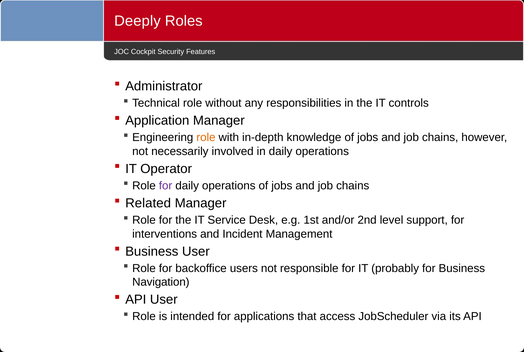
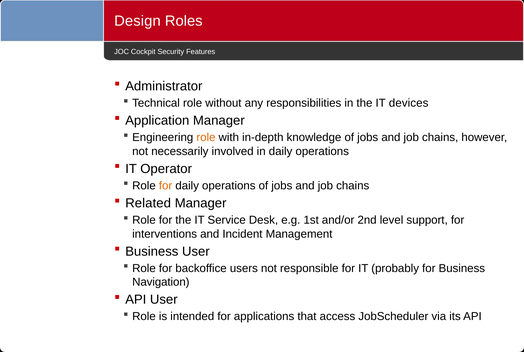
Deeply: Deeply -> Design (137, 21)
controls: controls -> devices (409, 103)
for colour: purple -> orange (166, 186)
